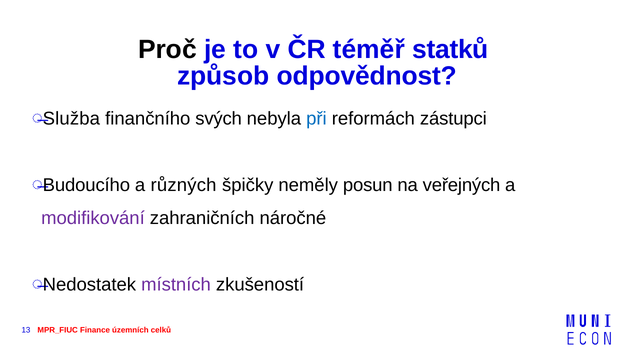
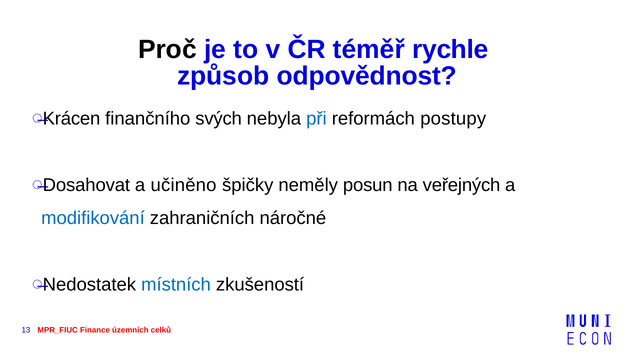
statků: statků -> rychle (450, 50)
Služba: Služba -> Krácen (72, 119)
zástupci: zástupci -> postupy (453, 119)
Budoucího: Budoucího -> Dosahovat (86, 185)
různých: různých -> učiněno (184, 185)
modifikování colour: purple -> blue (93, 219)
místních colour: purple -> blue (176, 285)
